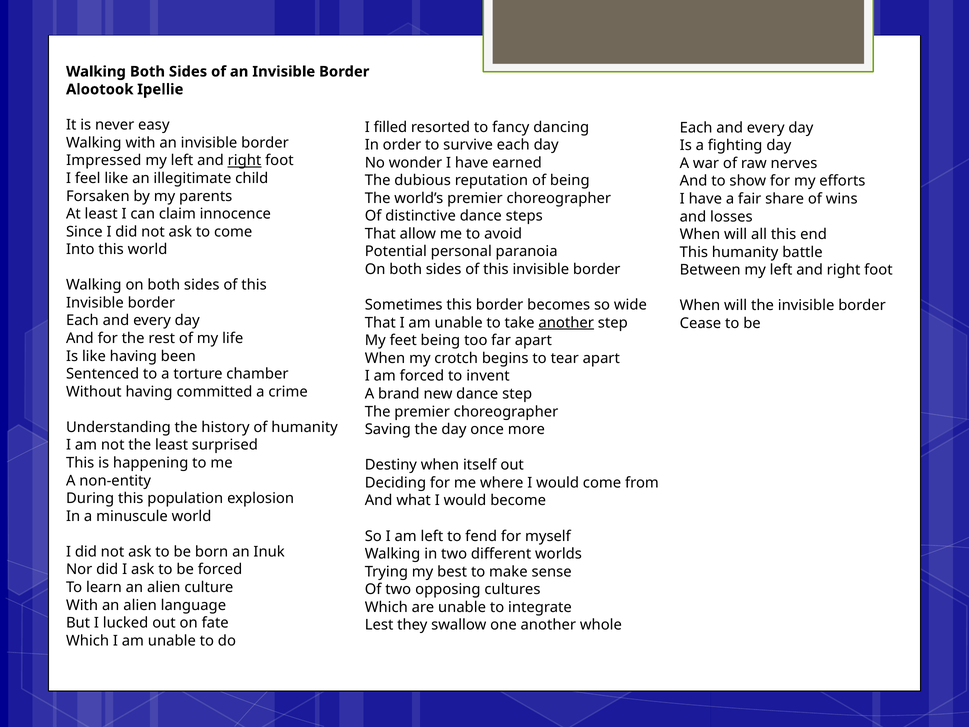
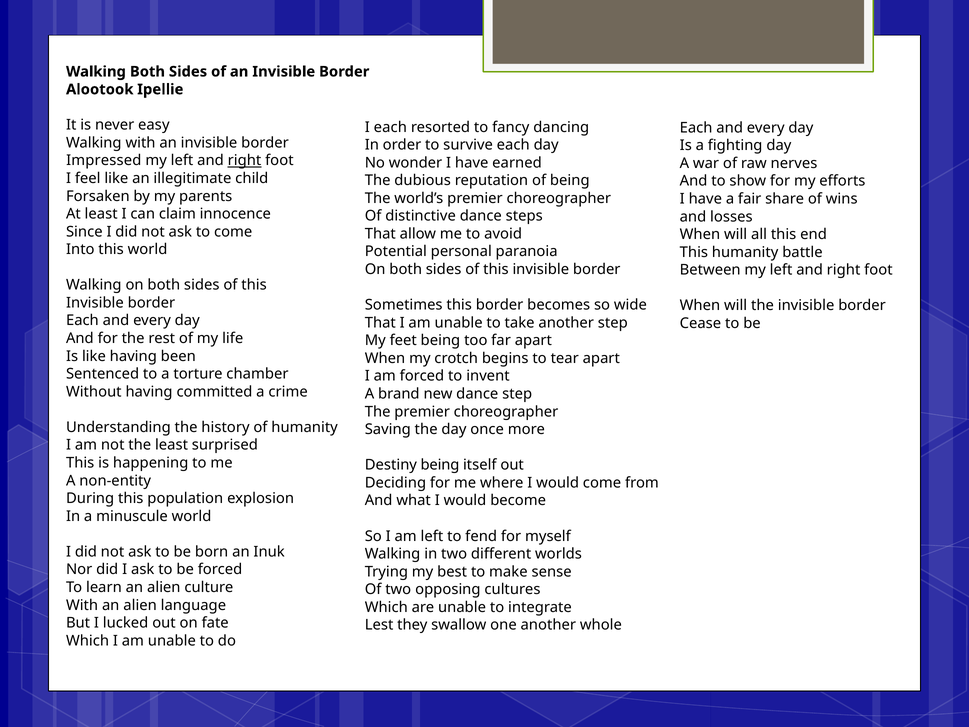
I filled: filled -> each (390, 127)
another underline: present -> none (566, 323)
Destiny when: when -> being (440, 465)
